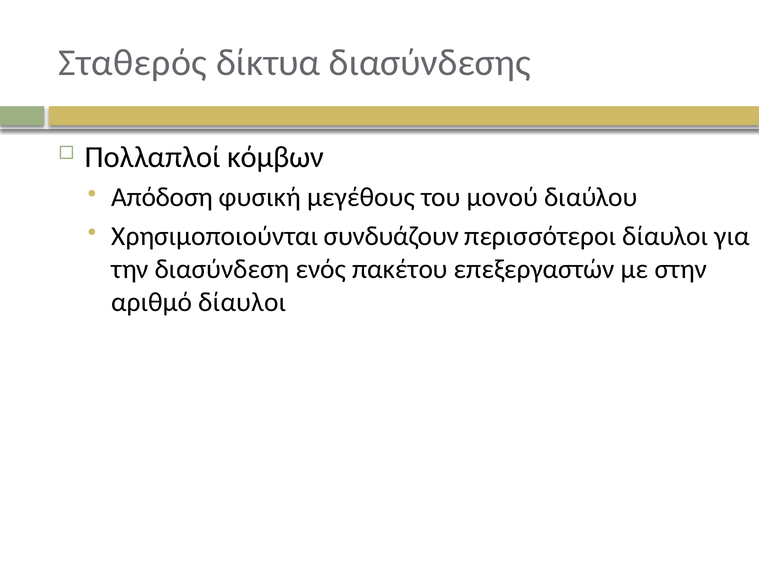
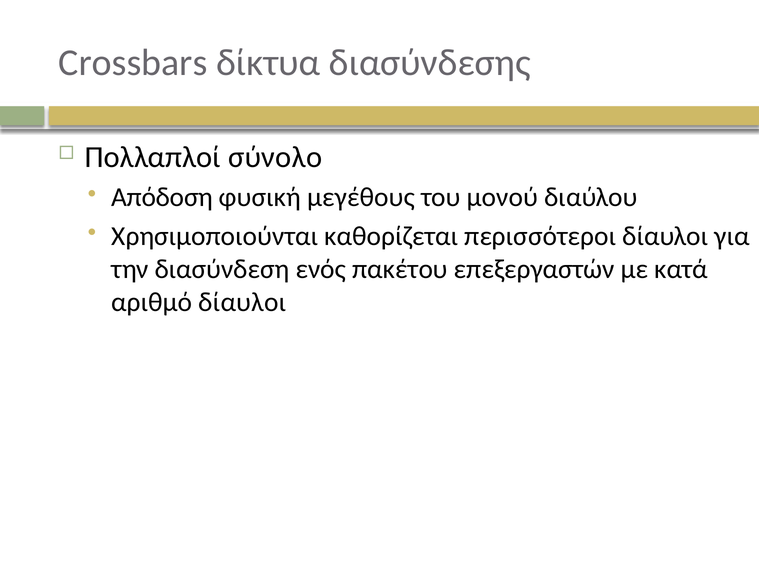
Σταθερός: Σταθερός -> Crossbars (133, 63)
κόμβων: κόμβων -> σύνολο (275, 157)
συνδυάζουν: συνδυάζουν -> καθορίζεται (391, 236)
στην: στην -> κατά (681, 269)
